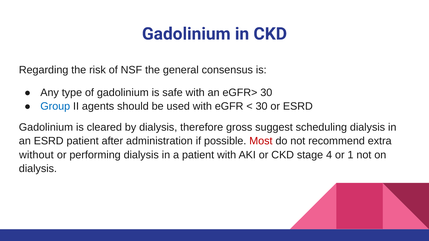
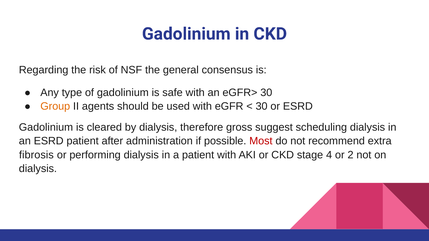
Group colour: blue -> orange (55, 106)
without: without -> fibrosis (36, 155)
1: 1 -> 2 (351, 155)
